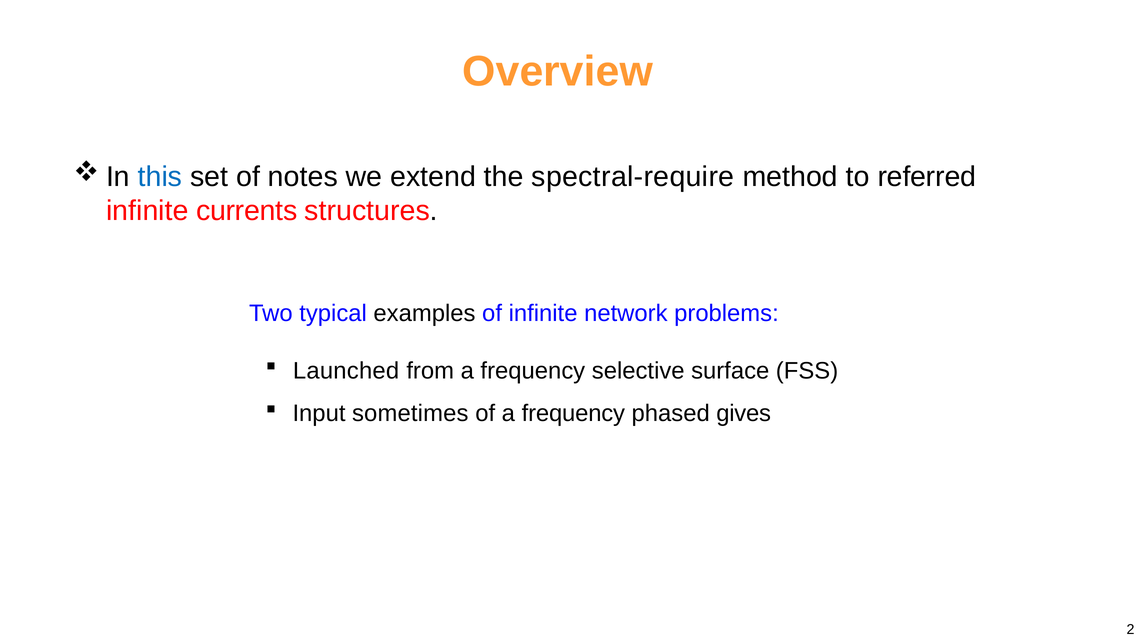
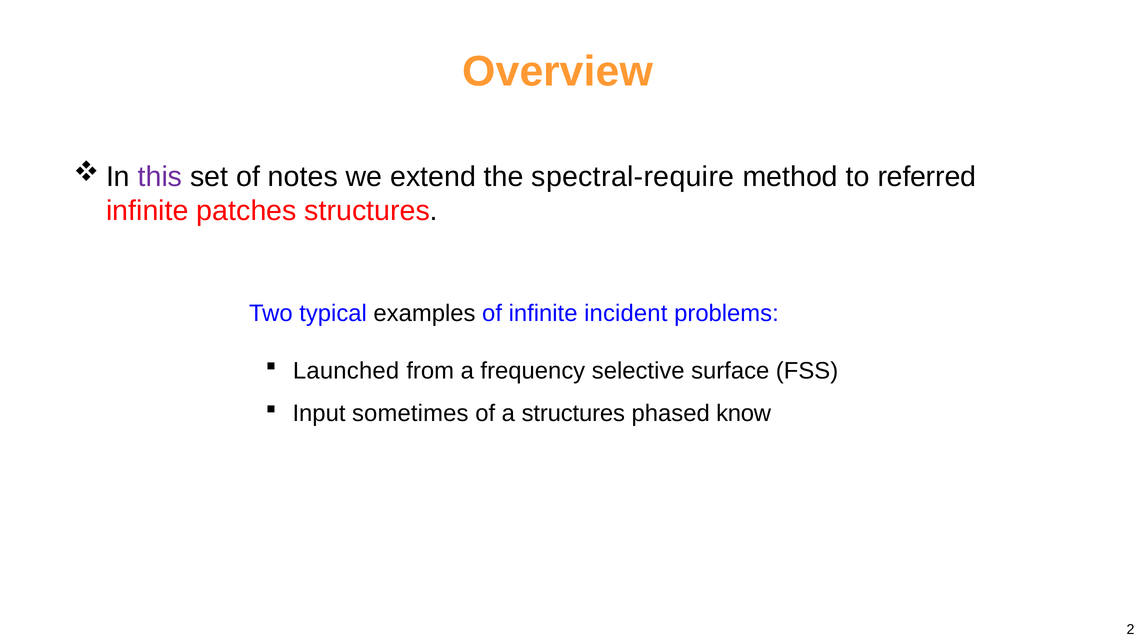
this colour: blue -> purple (160, 177)
currents: currents -> patches (247, 211)
network: network -> incident (626, 314)
of a frequency: frequency -> structures (573, 414)
gives: gives -> know (744, 414)
